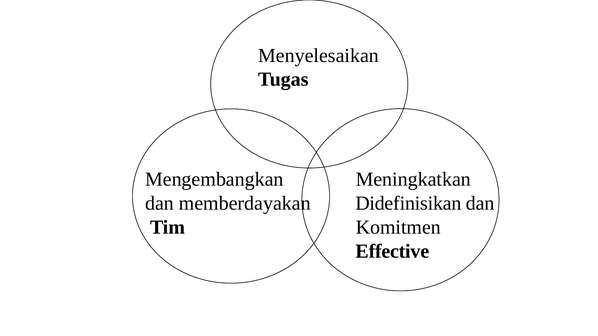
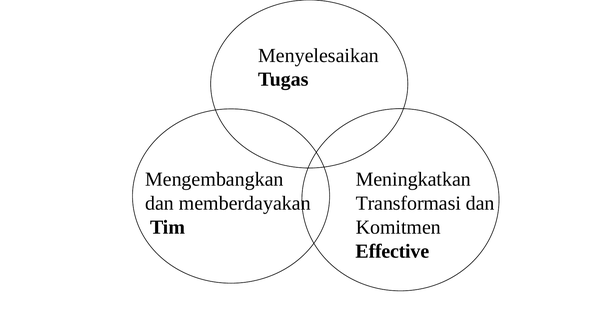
Didefinisikan: Didefinisikan -> Transformasi (408, 204)
